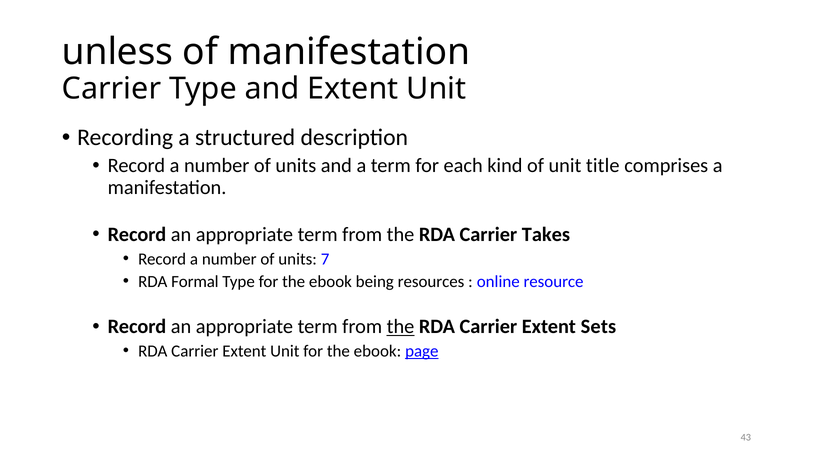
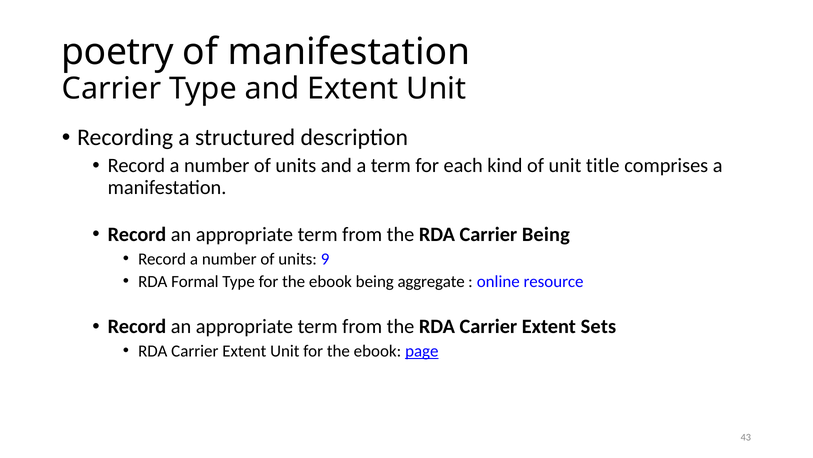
unless: unless -> poetry (118, 52)
Carrier Takes: Takes -> Being (546, 234)
7: 7 -> 9 (325, 259)
resources: resources -> aggregate (431, 281)
the underline: present -> none (401, 326)
